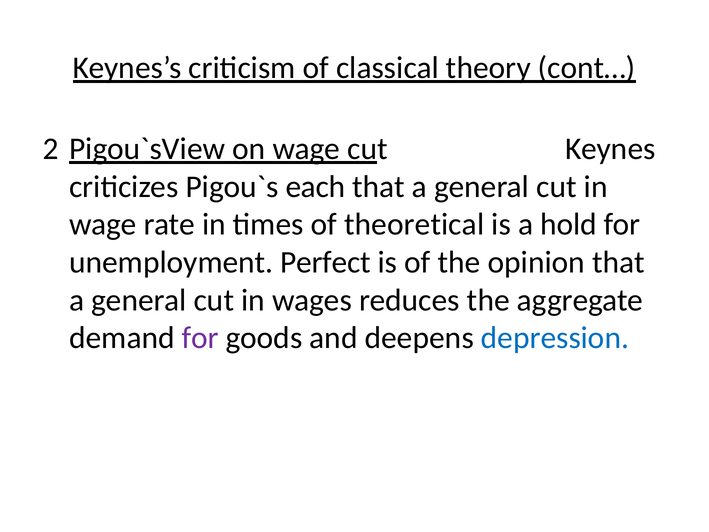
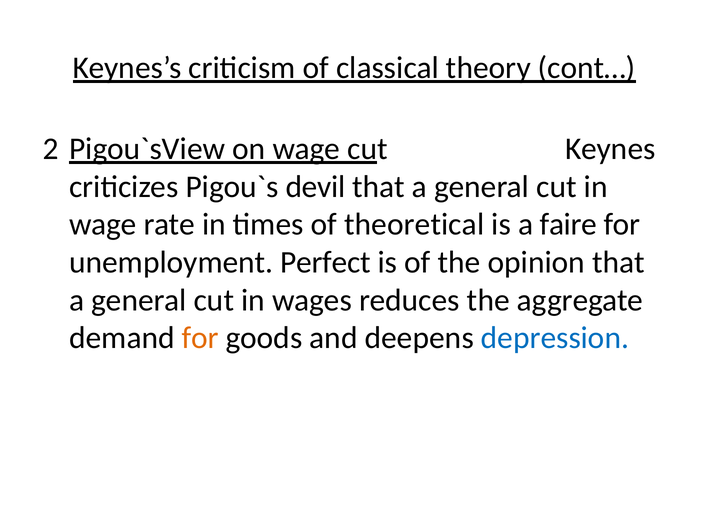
each: each -> devil (315, 187)
hold: hold -> faire (569, 224)
for colour: purple -> orange (200, 338)
